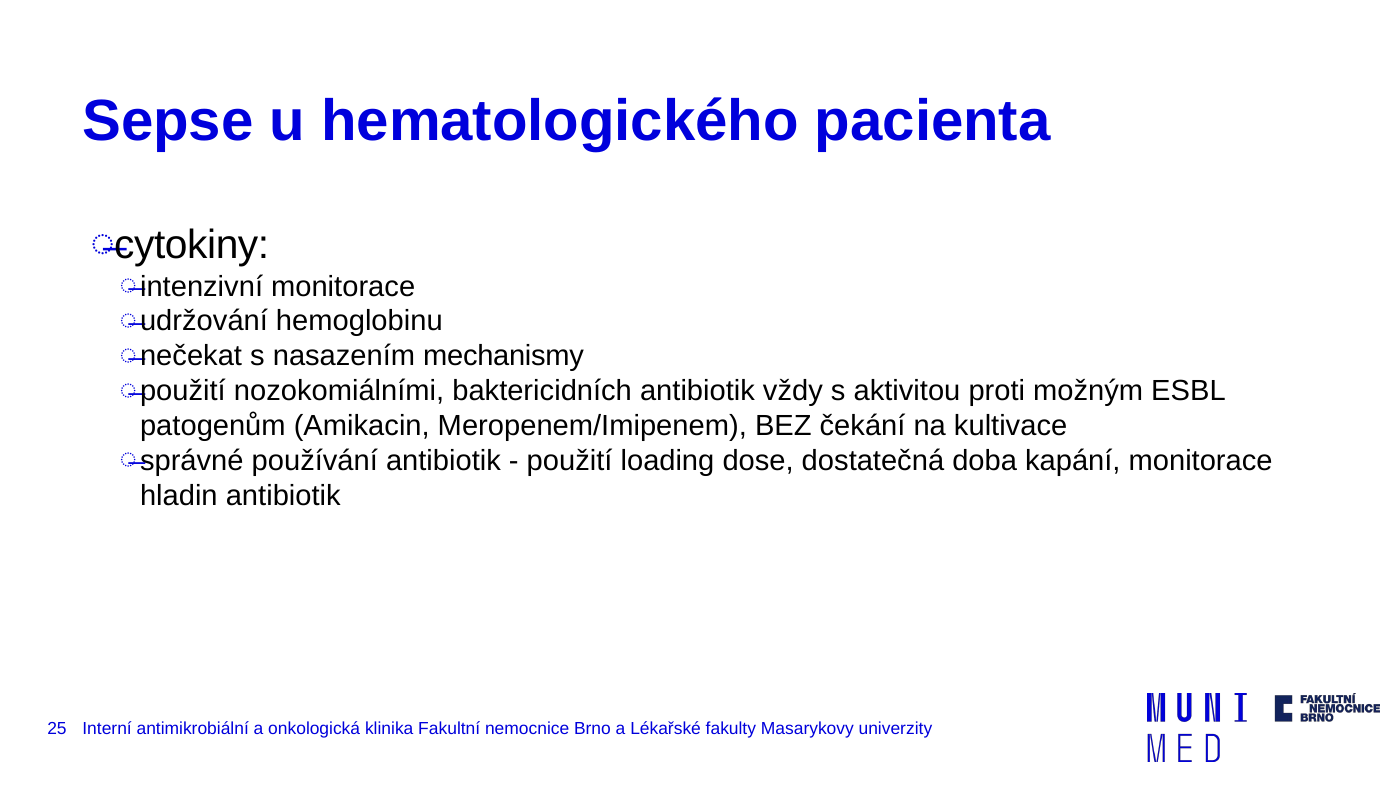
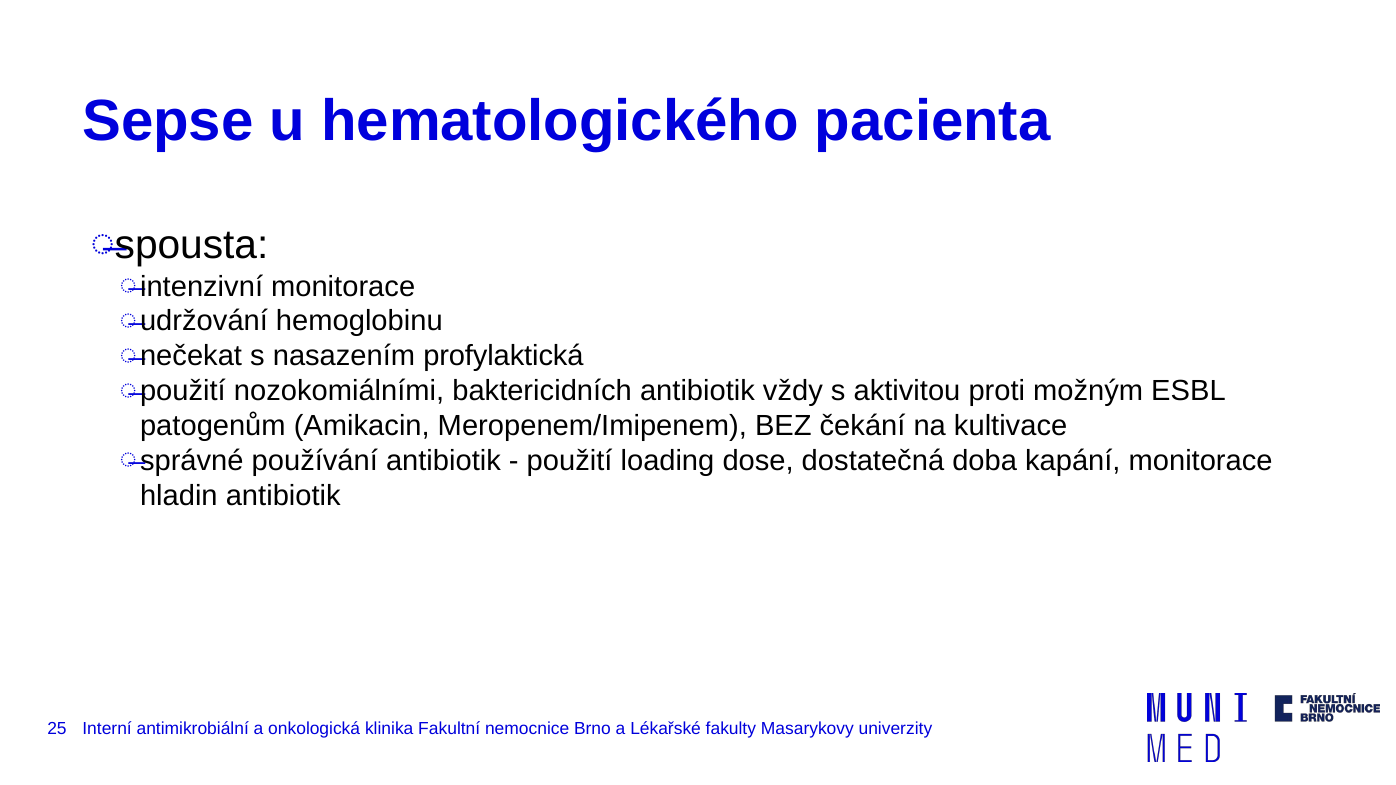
cytokiny: cytokiny -> spousta (192, 245)
mechanismy: mechanismy -> profylaktická (503, 356)
